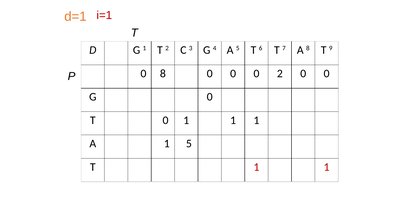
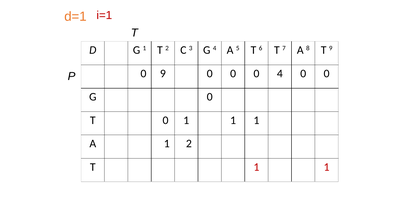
0 8: 8 -> 9 (163, 73)
0 2: 2 -> 4 (280, 73)
1 5: 5 -> 2 (189, 143)
